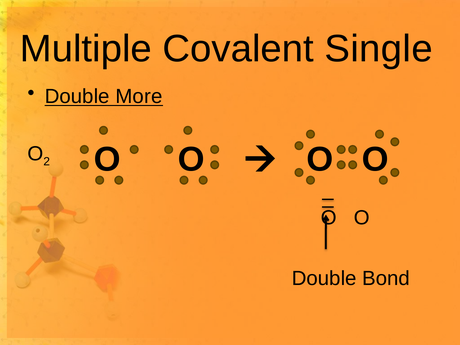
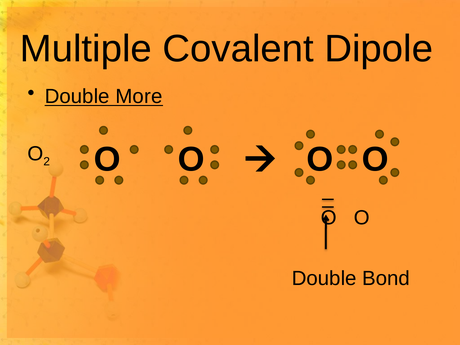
Single: Single -> Dipole (379, 49)
